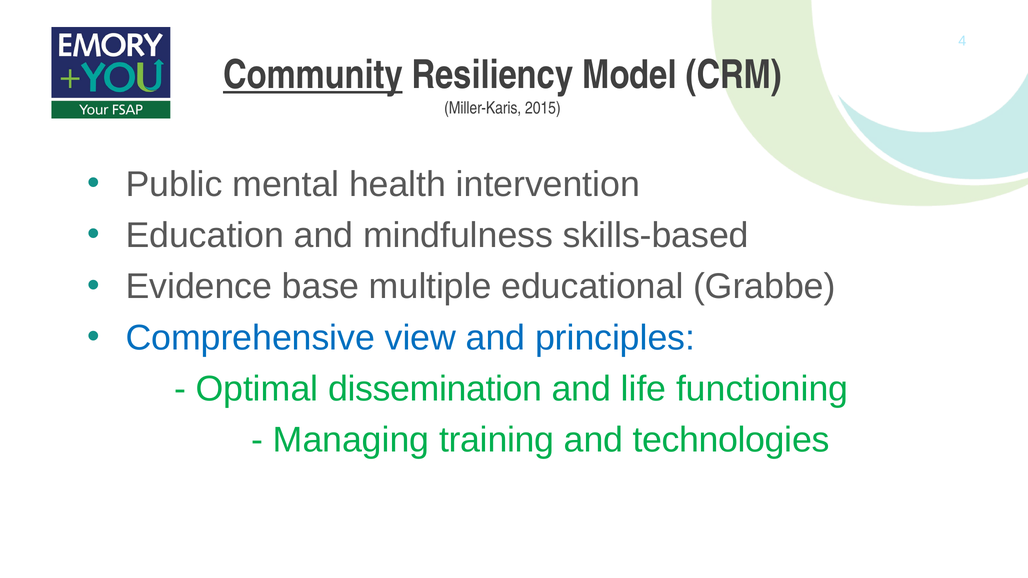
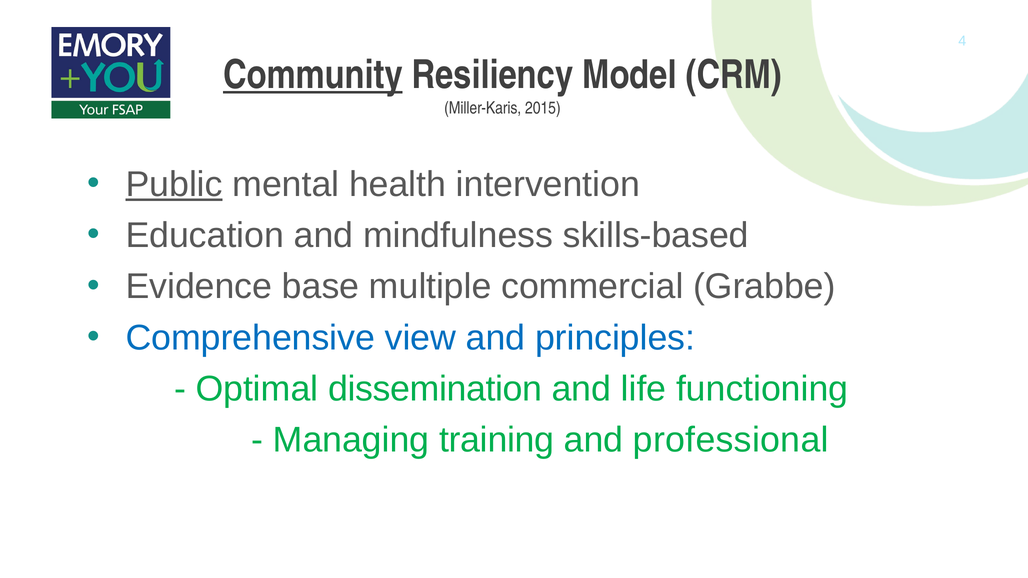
Public underline: none -> present (174, 184)
educational: educational -> commercial (592, 287)
technologies: technologies -> professional (731, 440)
